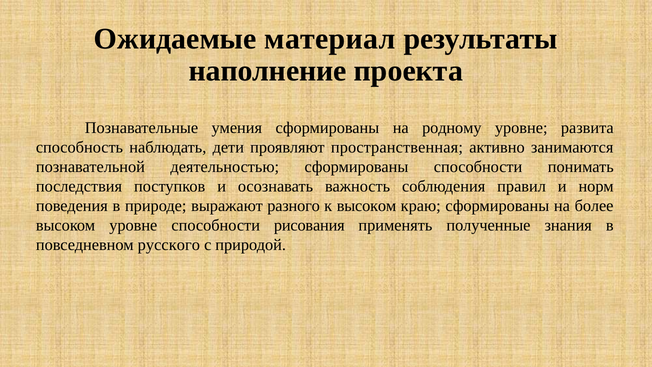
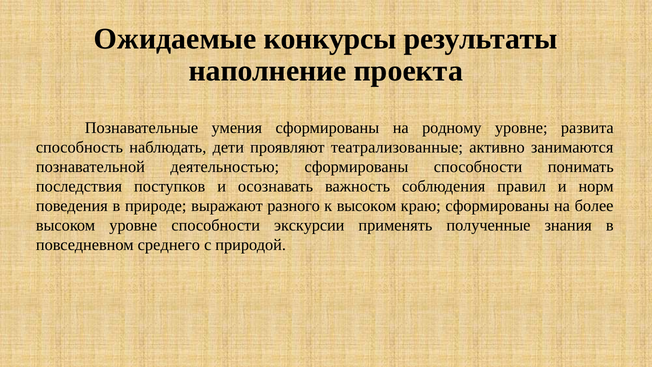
материал: материал -> конкурсы (330, 39)
пространственная: пространственная -> театрализованные (397, 147)
рисования: рисования -> экскурсии (309, 225)
русского: русского -> среднего (169, 245)
